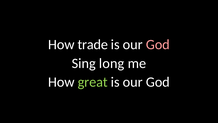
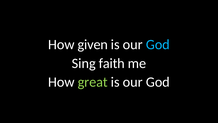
trade: trade -> given (93, 44)
God colour: pink -> light blue (158, 44)
long: long -> faith (112, 63)
